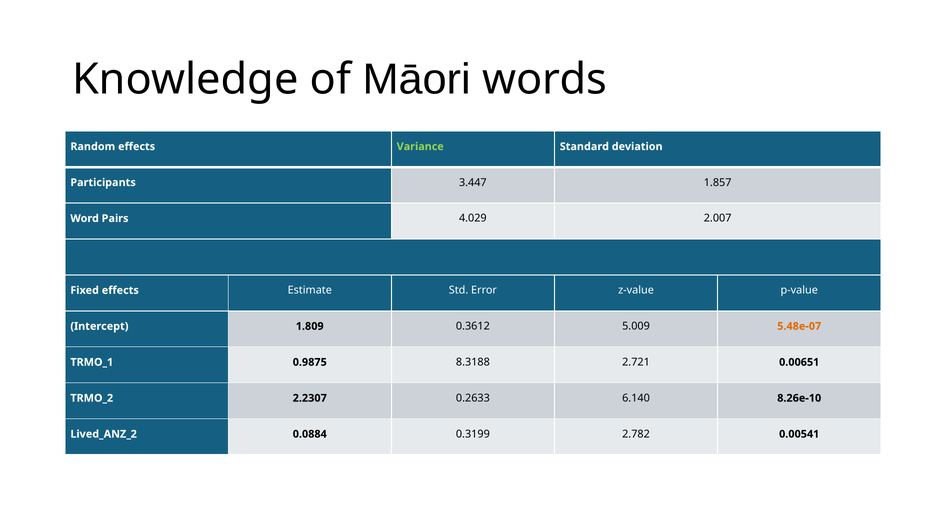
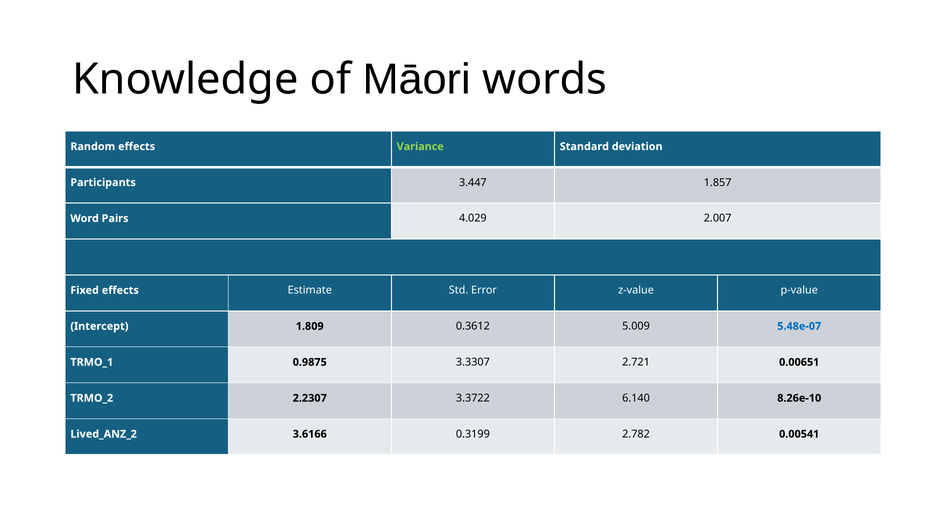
5.48e-07 colour: orange -> blue (799, 326)
8.3188: 8.3188 -> 3.3307 (473, 362)
0.2633: 0.2633 -> 3.3722 (473, 398)
0.0884: 0.0884 -> 3.6166 (310, 434)
